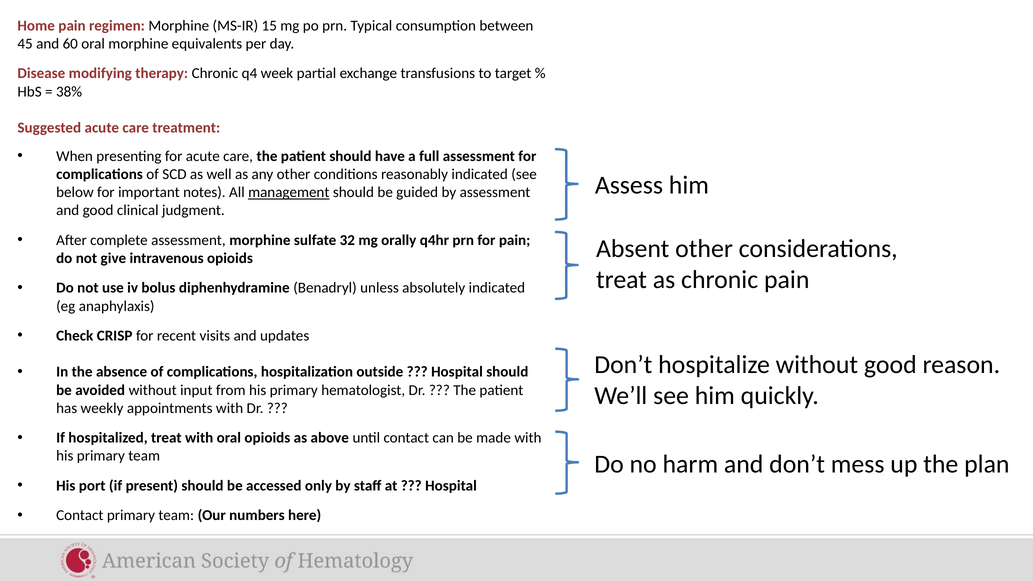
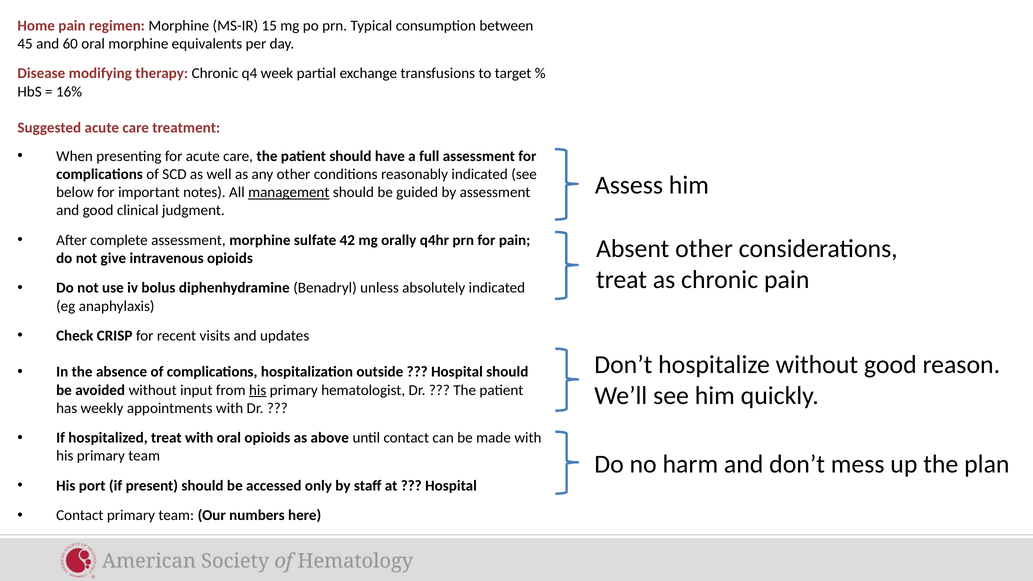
38%: 38% -> 16% (69, 92)
32: 32 -> 42 (347, 240)
his underline: none -> present (258, 390)
